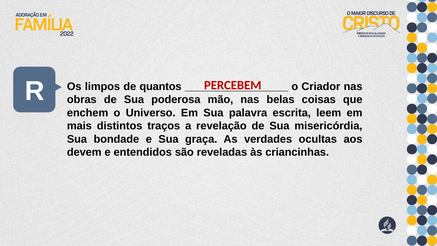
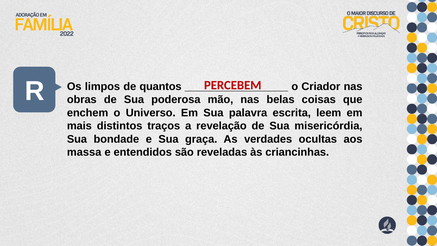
devem: devem -> massa (84, 152)
